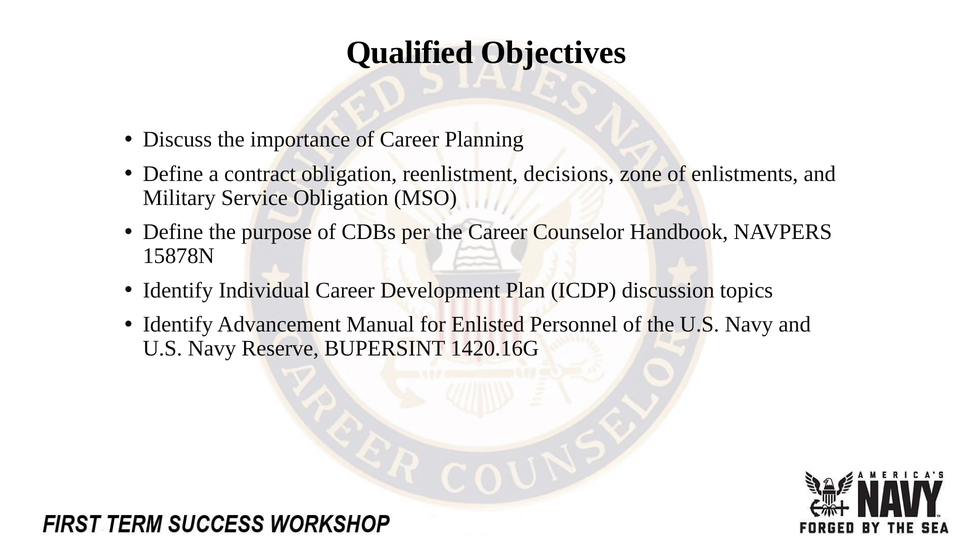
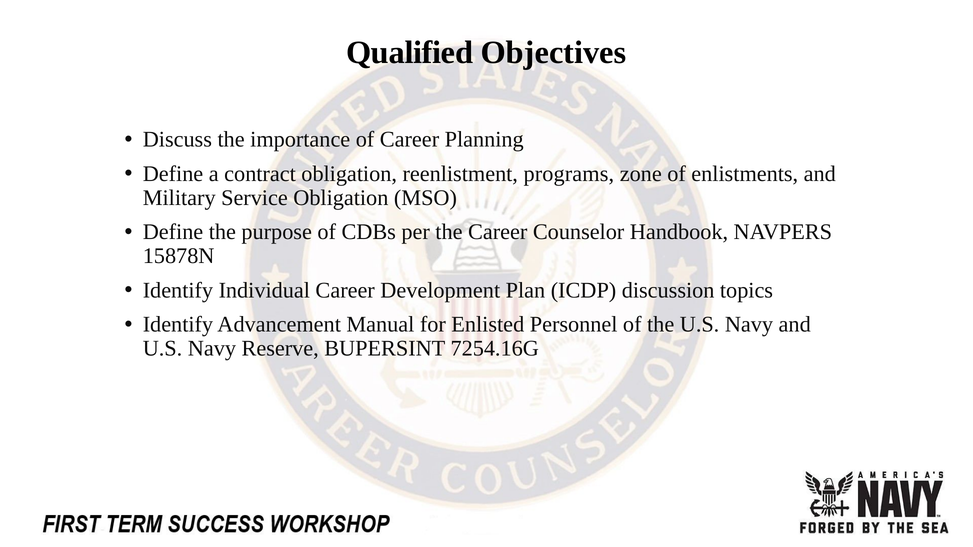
decisions: decisions -> programs (569, 174)
1420.16G: 1420.16G -> 7254.16G (495, 349)
